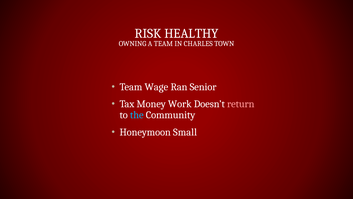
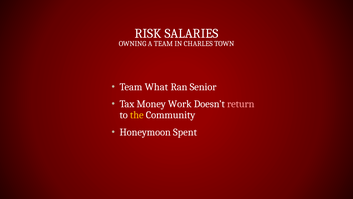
HEALTHY: HEALTHY -> SALARIES (191, 34)
Wage: Wage -> What (156, 87)
the colour: light blue -> yellow (137, 115)
Small: Small -> Spent (185, 132)
